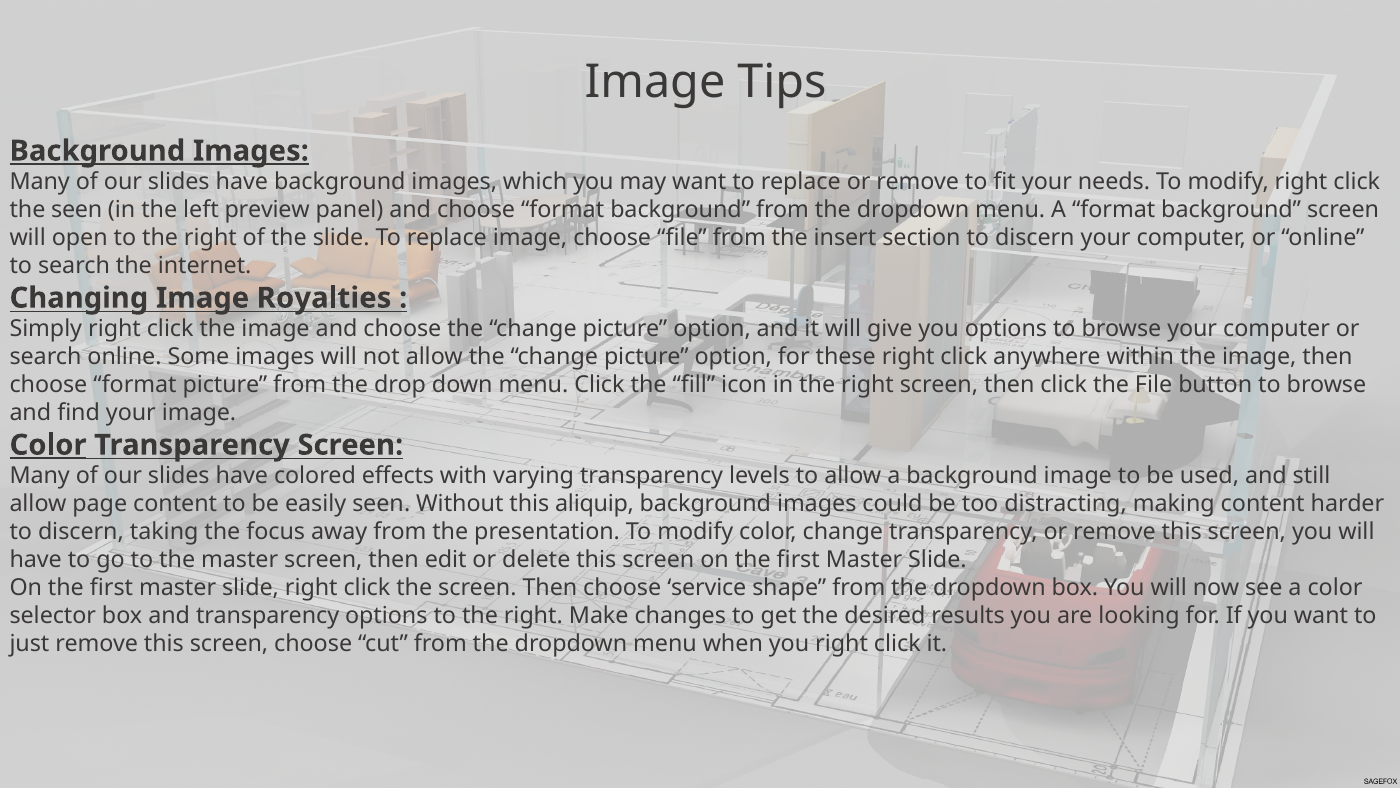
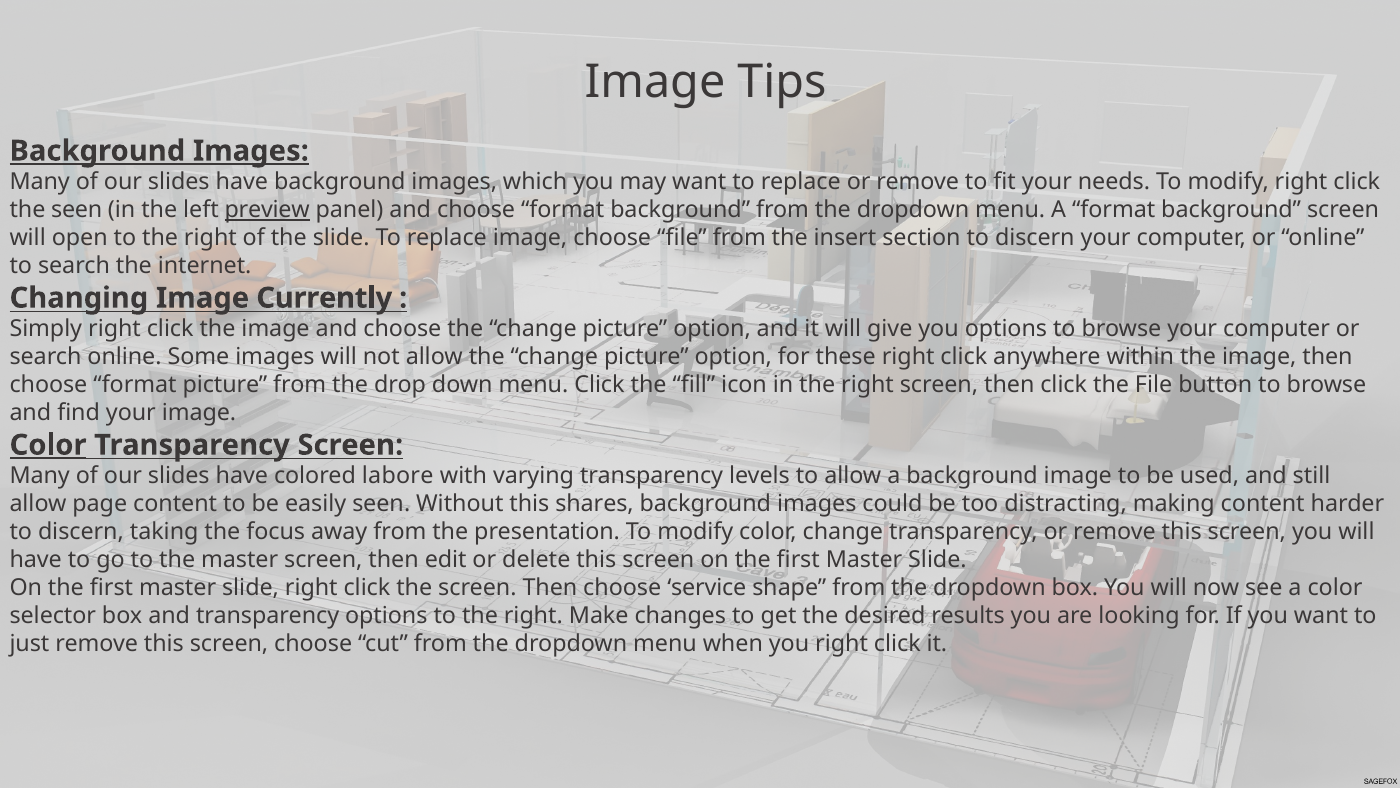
preview underline: none -> present (267, 210)
Royalties: Royalties -> Currently (324, 298)
effects: effects -> labore (398, 476)
aliquip: aliquip -> shares (594, 504)
